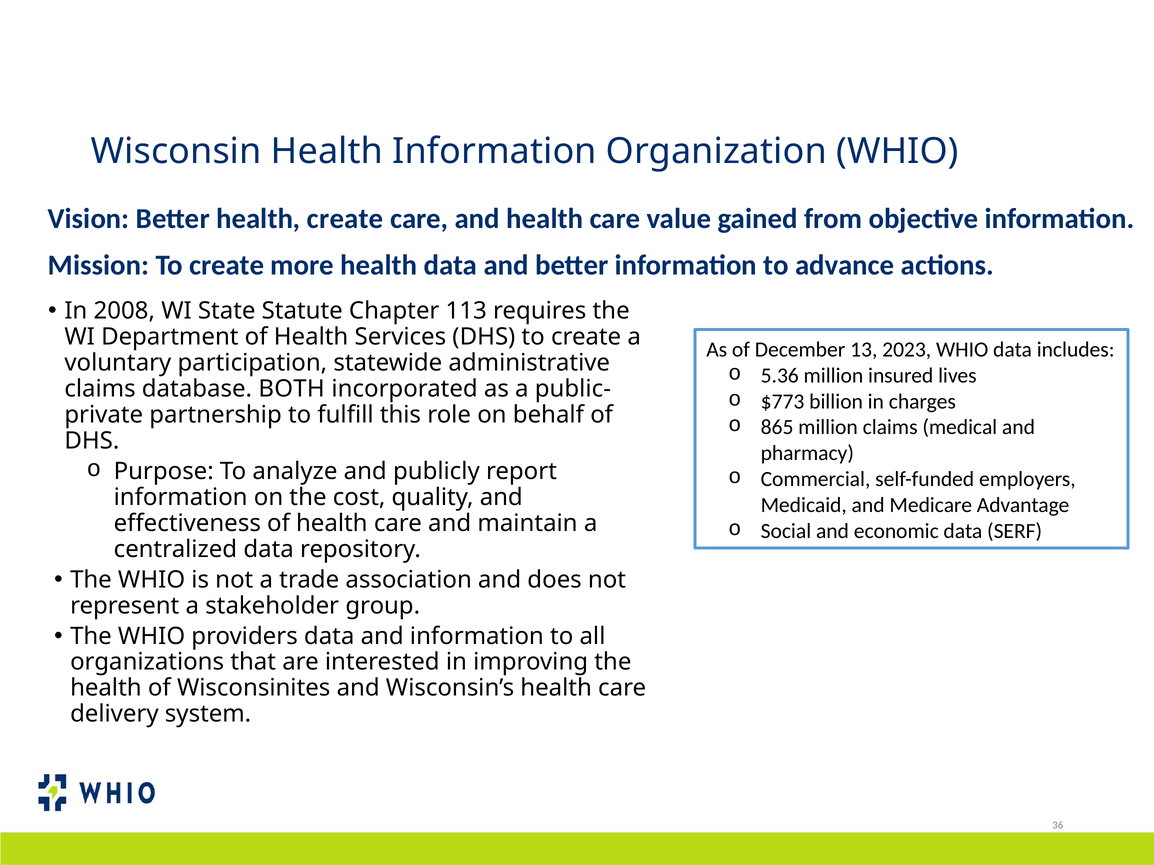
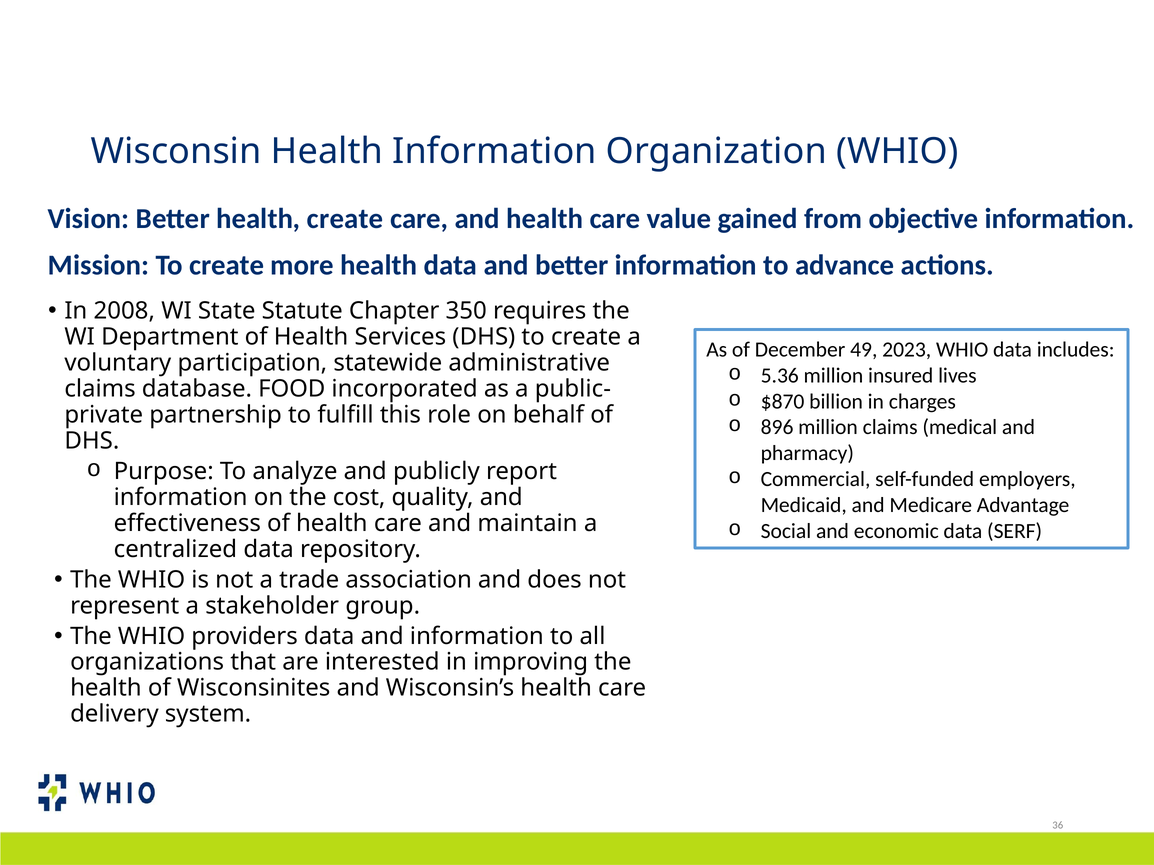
113: 113 -> 350 (466, 311)
13: 13 -> 49 (864, 350)
BOTH: BOTH -> FOOD (292, 389)
$773: $773 -> $870 (783, 402)
865: 865 -> 896 (777, 428)
